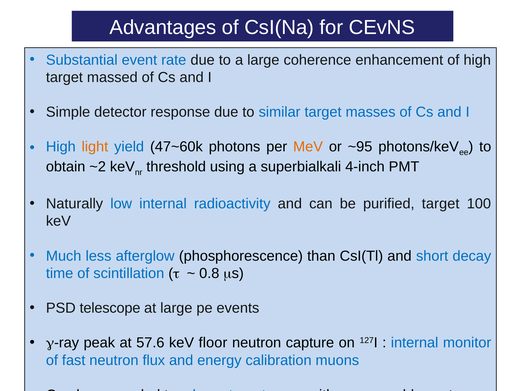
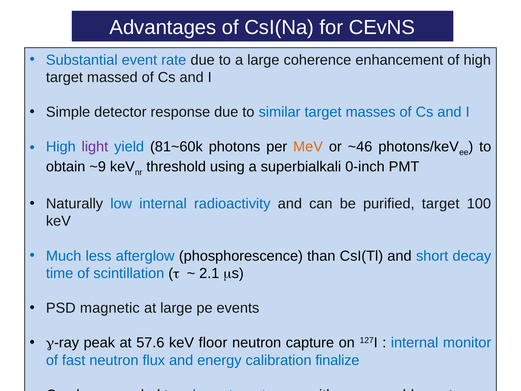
light colour: orange -> purple (95, 147)
47~60k: 47~60k -> 81~60k (176, 147)
~95: ~95 -> ~46 (360, 147)
~2: ~2 -> ~9 (98, 167)
4-inch: 4-inch -> 0-inch (365, 167)
0.8: 0.8 -> 2.1 (209, 273)
telescope: telescope -> magnetic (110, 308)
muons: muons -> finalize (337, 360)
